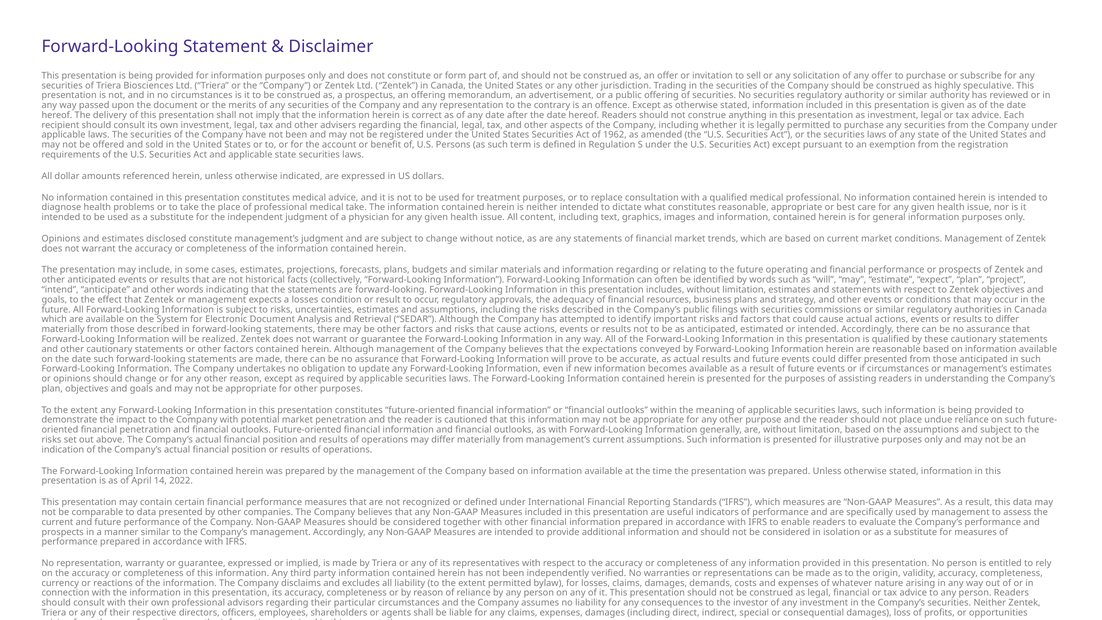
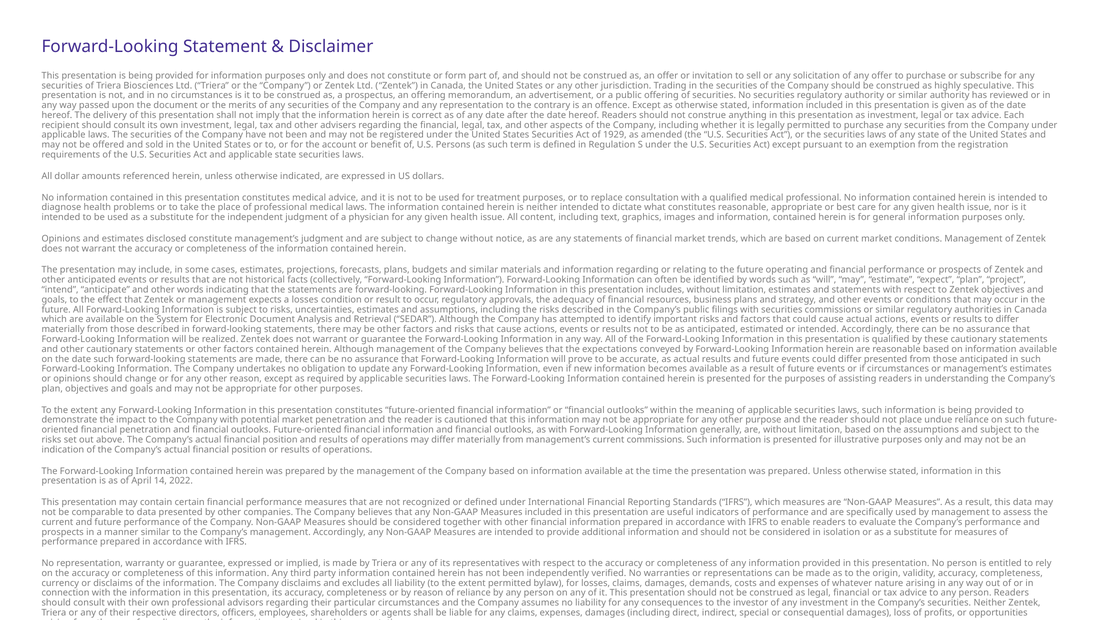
1962: 1962 -> 1929 (615, 135)
medical take: take -> laws (356, 207)
current assumptions: assumptions -> commissions (656, 440)
or reactions: reactions -> disclaims (113, 583)
